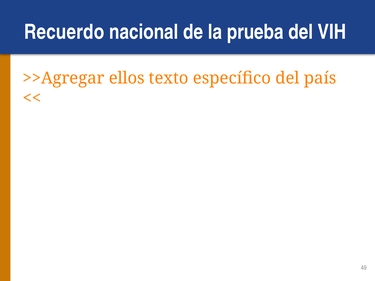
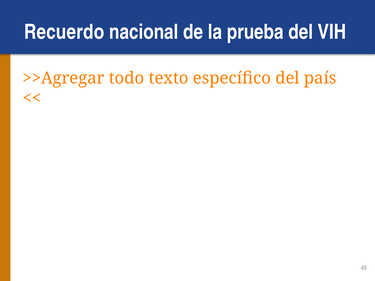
ellos: ellos -> todo (127, 78)
